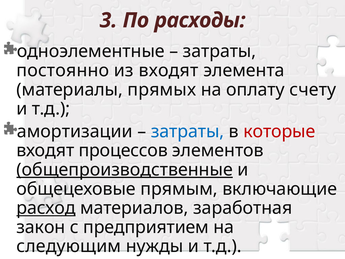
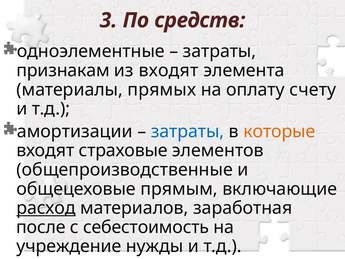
расходы: расходы -> средств (200, 20)
постоянно: постоянно -> признакам (63, 70)
которые colour: red -> orange (279, 131)
процессов: процессов -> страховые (123, 150)
общепроизводственные underline: present -> none (125, 170)
закон: закон -> после (41, 227)
предприятием: предприятием -> себестоимость (146, 227)
следующим: следующим -> учреждение (69, 246)
